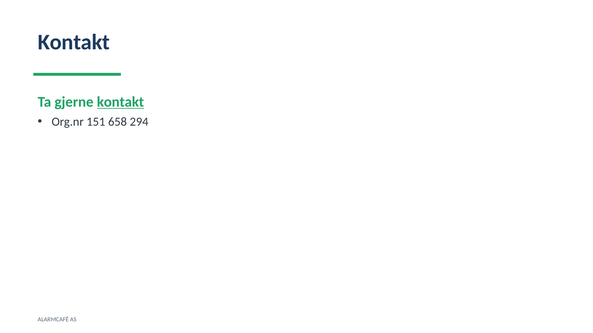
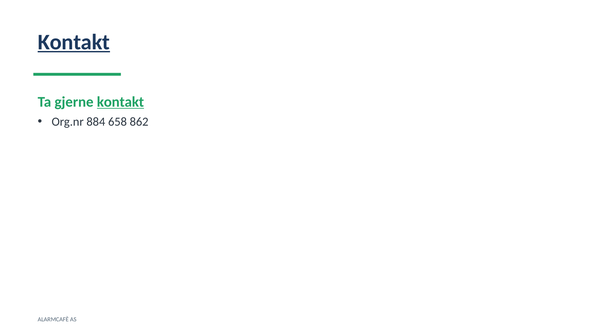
Kontakt underline: none -> present (74, 42)
151: 151 -> 884 (96, 122)
294: 294 -> 862 (139, 122)
